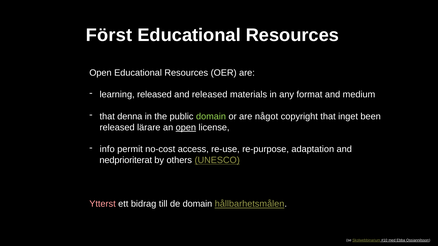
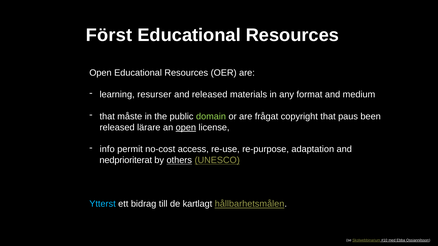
learning released: released -> resurser (154, 95)
denna: denna -> måste (130, 117)
något: något -> frågat (267, 117)
inget: inget -> paus (348, 117)
others underline: none -> present (179, 160)
Ytterst colour: pink -> light blue (103, 204)
de domain: domain -> kartlagt (197, 204)
